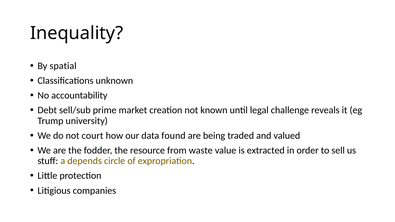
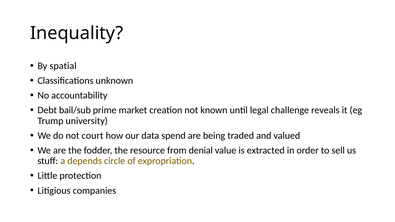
sell/sub: sell/sub -> bail/sub (75, 110)
found: found -> spend (174, 136)
waste: waste -> denial (201, 150)
